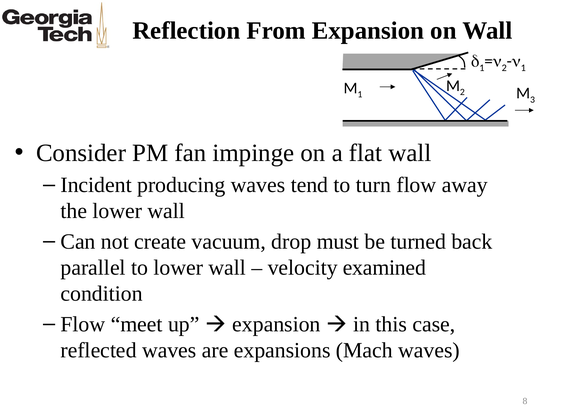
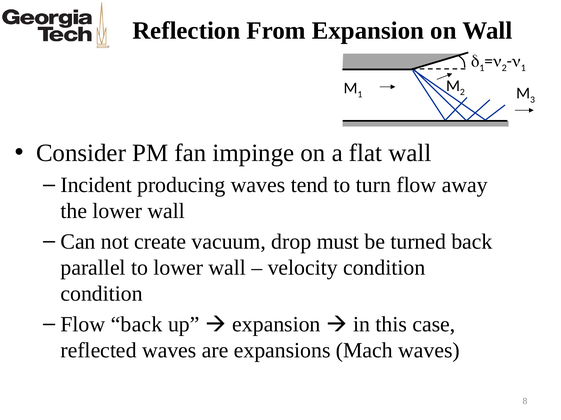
velocity examined: examined -> condition (384, 268)
Flow meet: meet -> back (137, 325)
